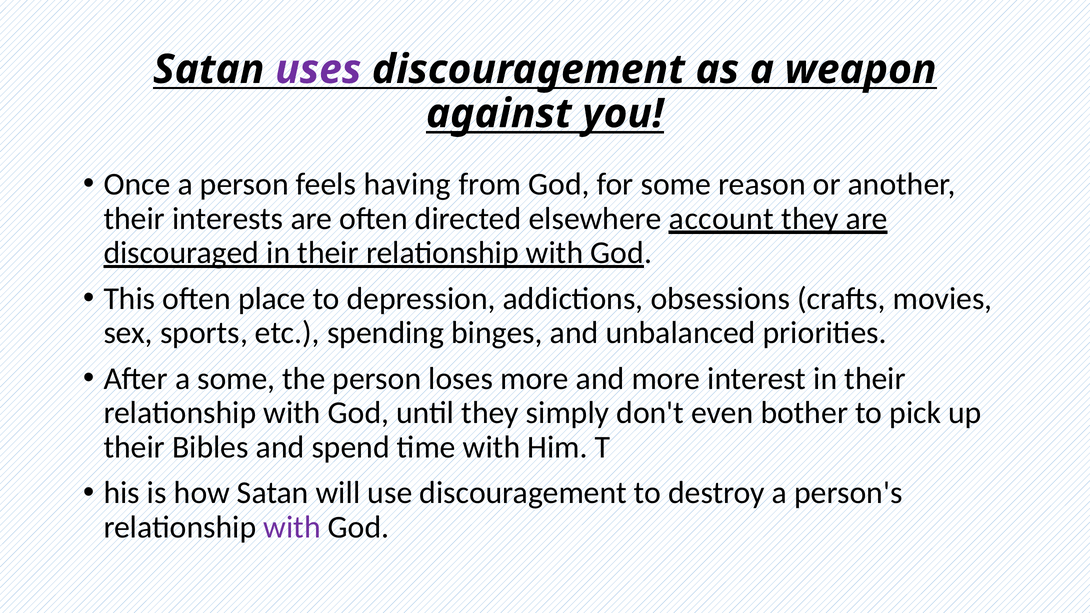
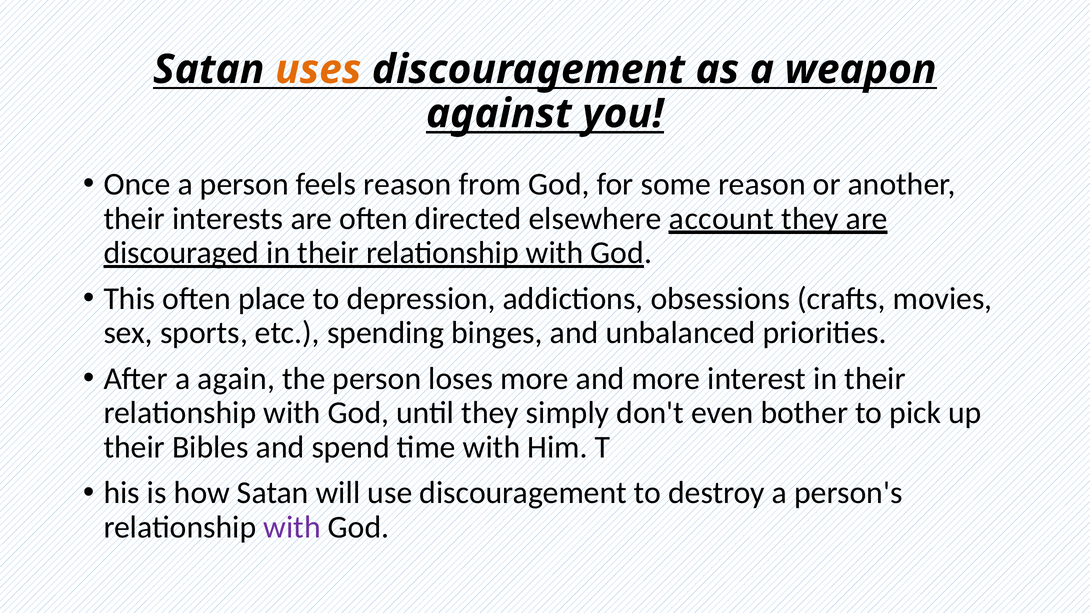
uses colour: purple -> orange (318, 70)
feels having: having -> reason (407, 184)
a some: some -> again (236, 379)
